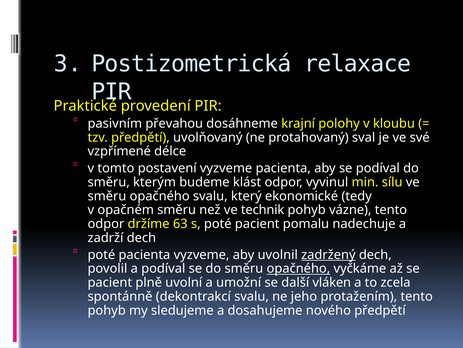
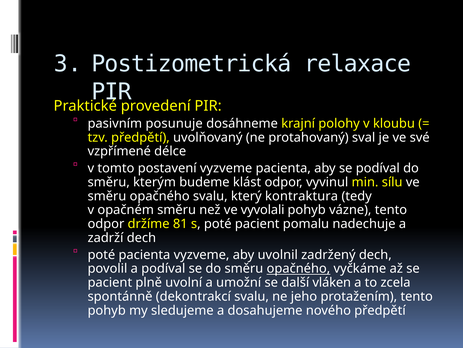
převahou: převahou -> posunuje (174, 123)
ekonomické: ekonomické -> kontraktura (302, 196)
technik: technik -> vyvolali (263, 210)
63: 63 -> 81 (180, 223)
zadržený underline: present -> none (328, 254)
